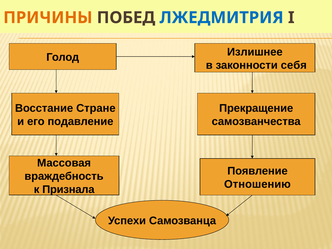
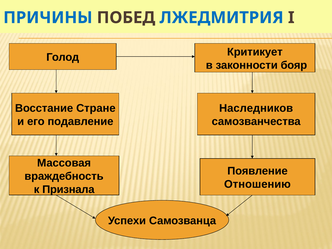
ПРИЧИНЫ colour: orange -> blue (48, 18)
Излишнее: Излишнее -> Критикует (255, 52)
себя: себя -> бояр (294, 65)
Прекращение: Прекращение -> Наследников (256, 108)
